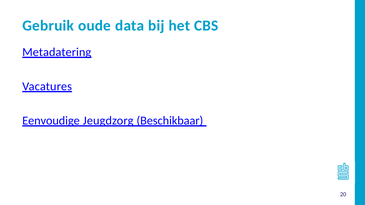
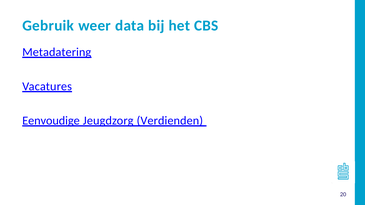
oude: oude -> weer (95, 26)
Beschikbaar: Beschikbaar -> Verdienden (170, 121)
